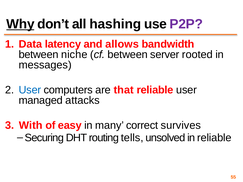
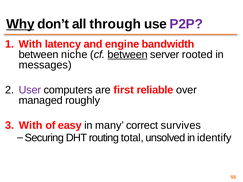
hashing: hashing -> through (115, 24)
Data: Data -> With (30, 44)
allows: allows -> engine (122, 44)
between underline: none -> present (128, 55)
User colour: blue -> purple (30, 90)
that: that -> first (124, 90)
reliable user: user -> over (186, 90)
attacks: attacks -> roughly (83, 100)
tells: tells -> total (132, 138)
in reliable: reliable -> identify (214, 138)
